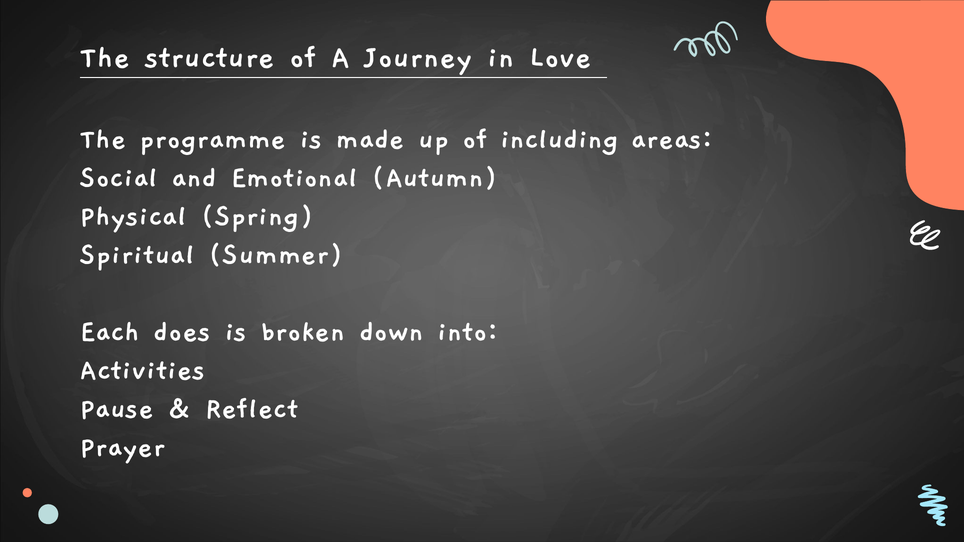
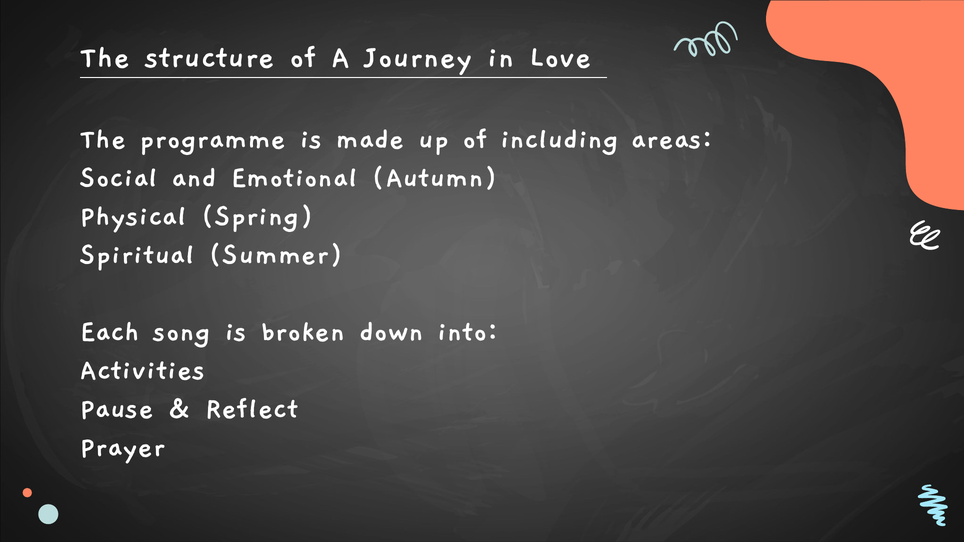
does: does -> song (182, 330)
